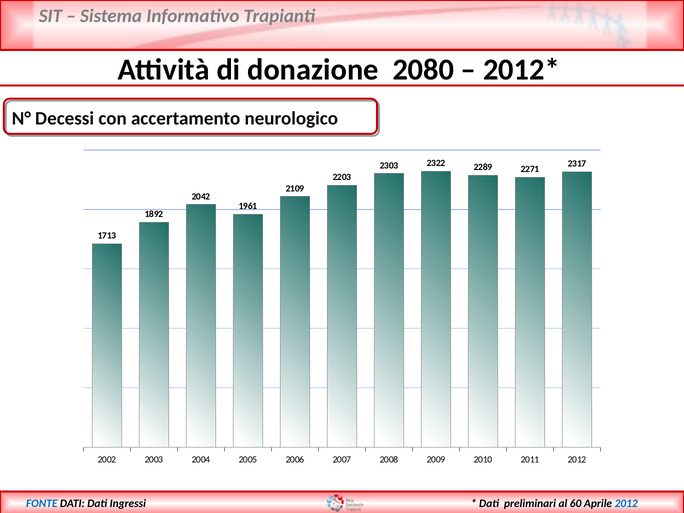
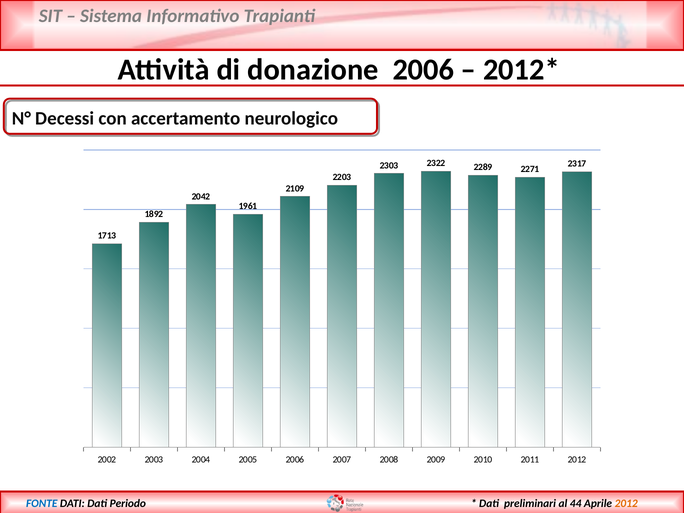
donazione 2080: 2080 -> 2006 (423, 70)
60: 60 -> 44 (576, 503)
2012 colour: blue -> orange (626, 503)
Ingressi: Ingressi -> Periodo (128, 503)
